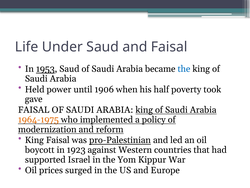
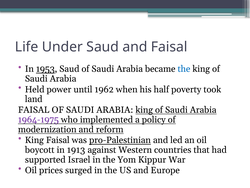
1906: 1906 -> 1962 (104, 89)
gave: gave -> land (34, 99)
1964-1975 colour: orange -> purple (38, 119)
1923: 1923 -> 1913 (76, 150)
